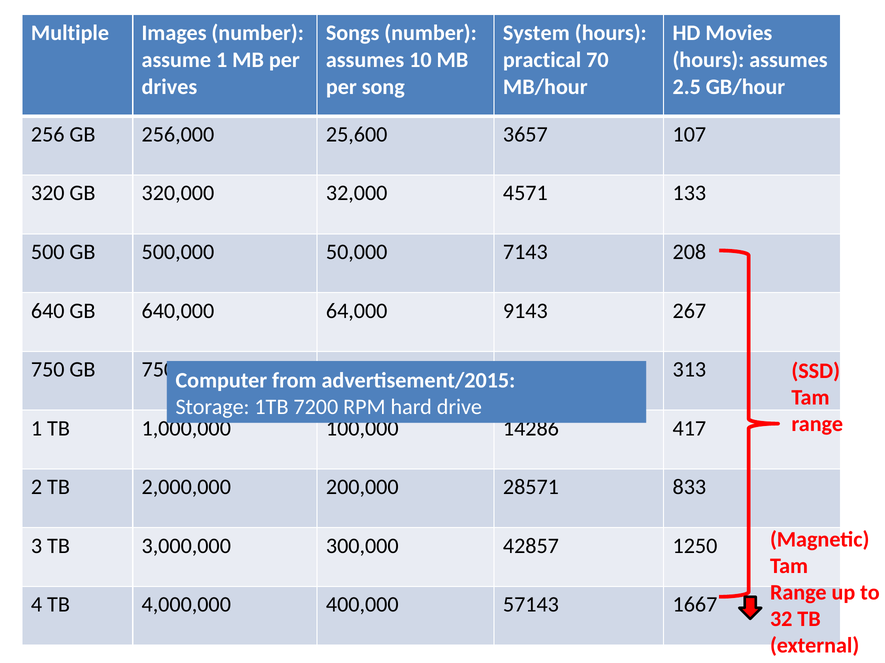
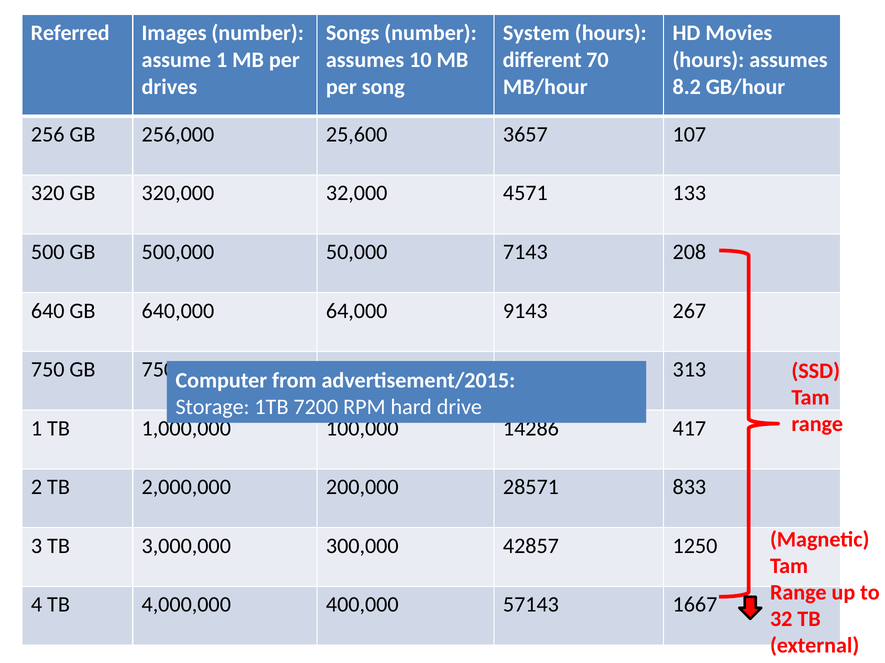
Multiple: Multiple -> Referred (70, 33)
practical: practical -> different (542, 60)
2.5: 2.5 -> 8.2 (687, 87)
